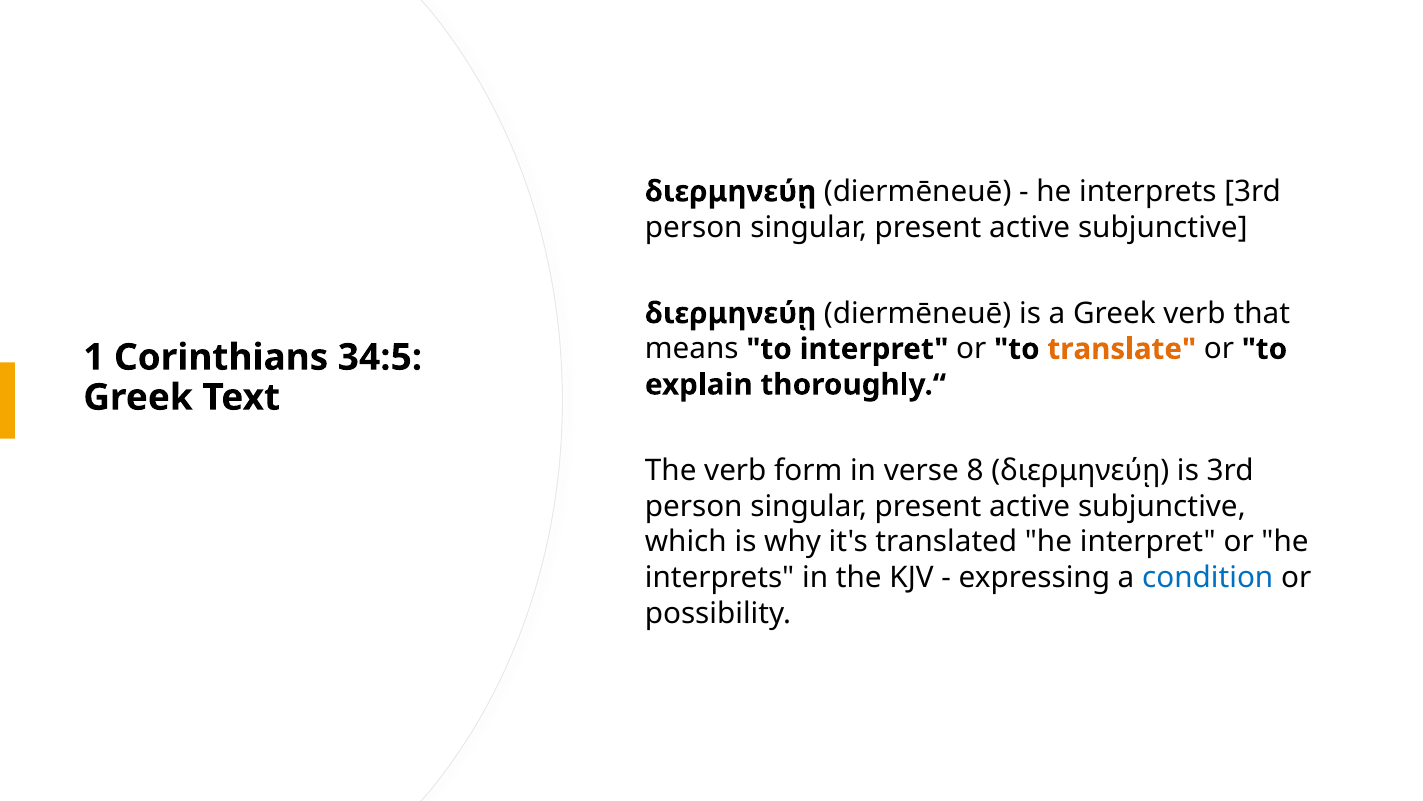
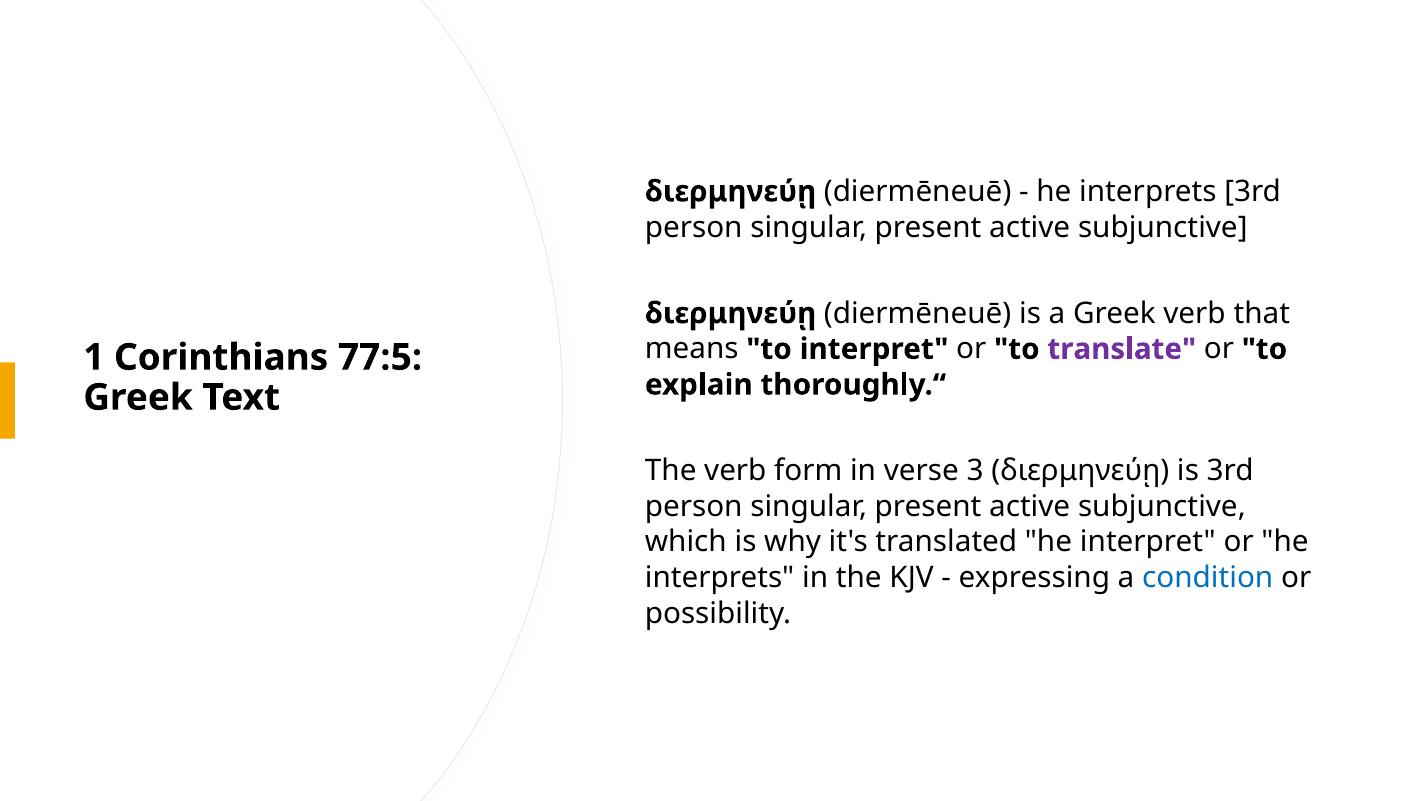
translate colour: orange -> purple (1122, 349)
34:5: 34:5 -> 77:5 (380, 357)
8: 8 -> 3 (975, 471)
